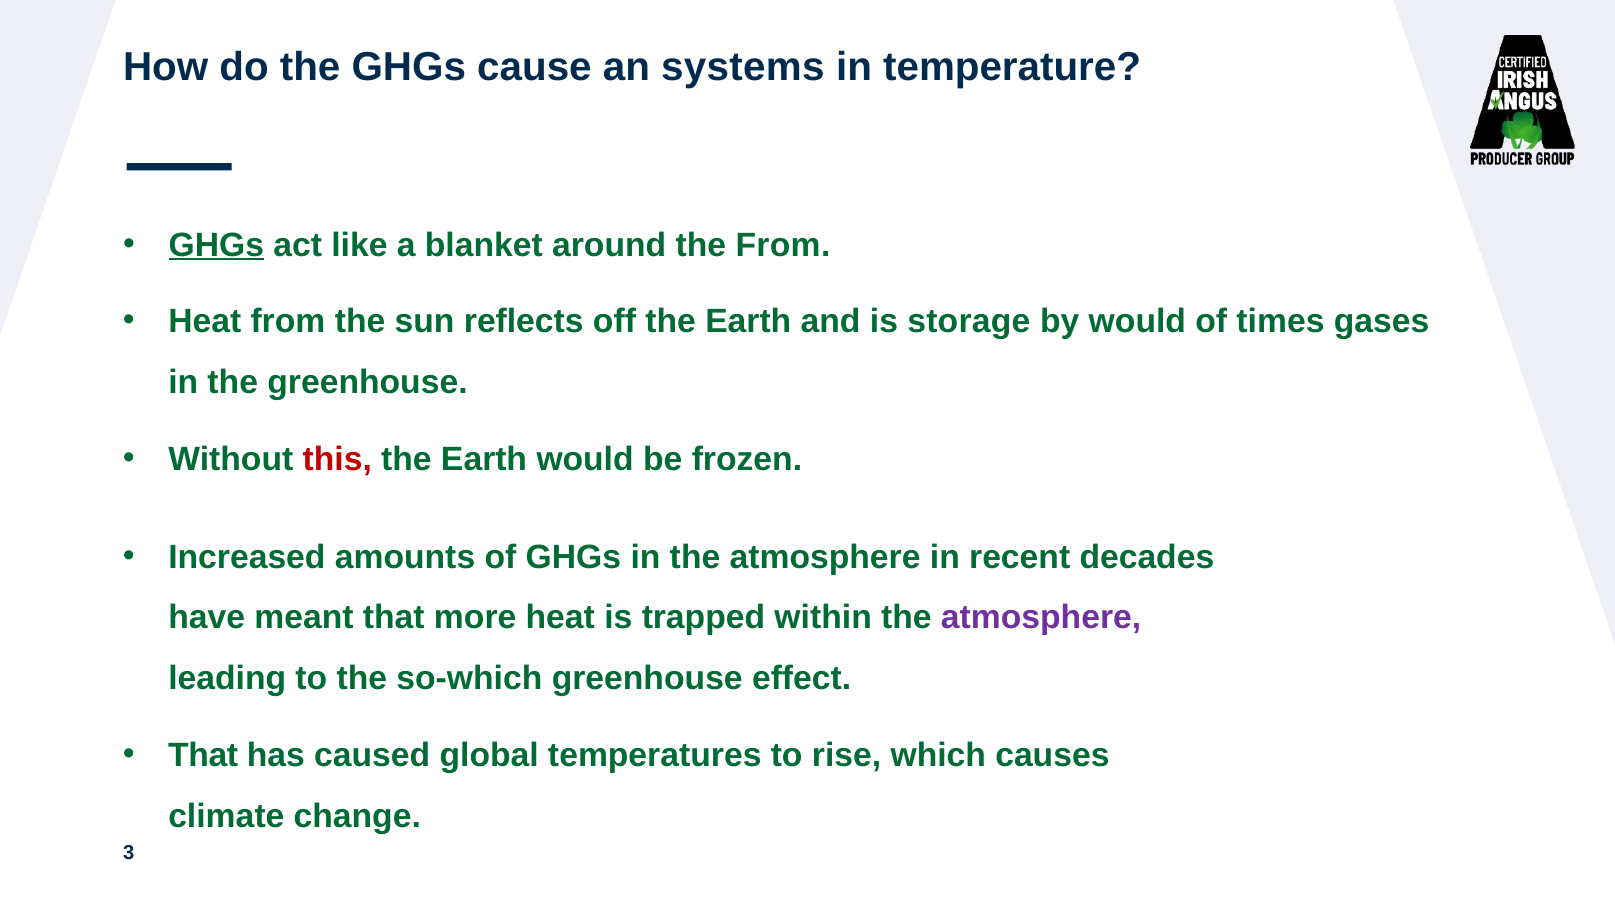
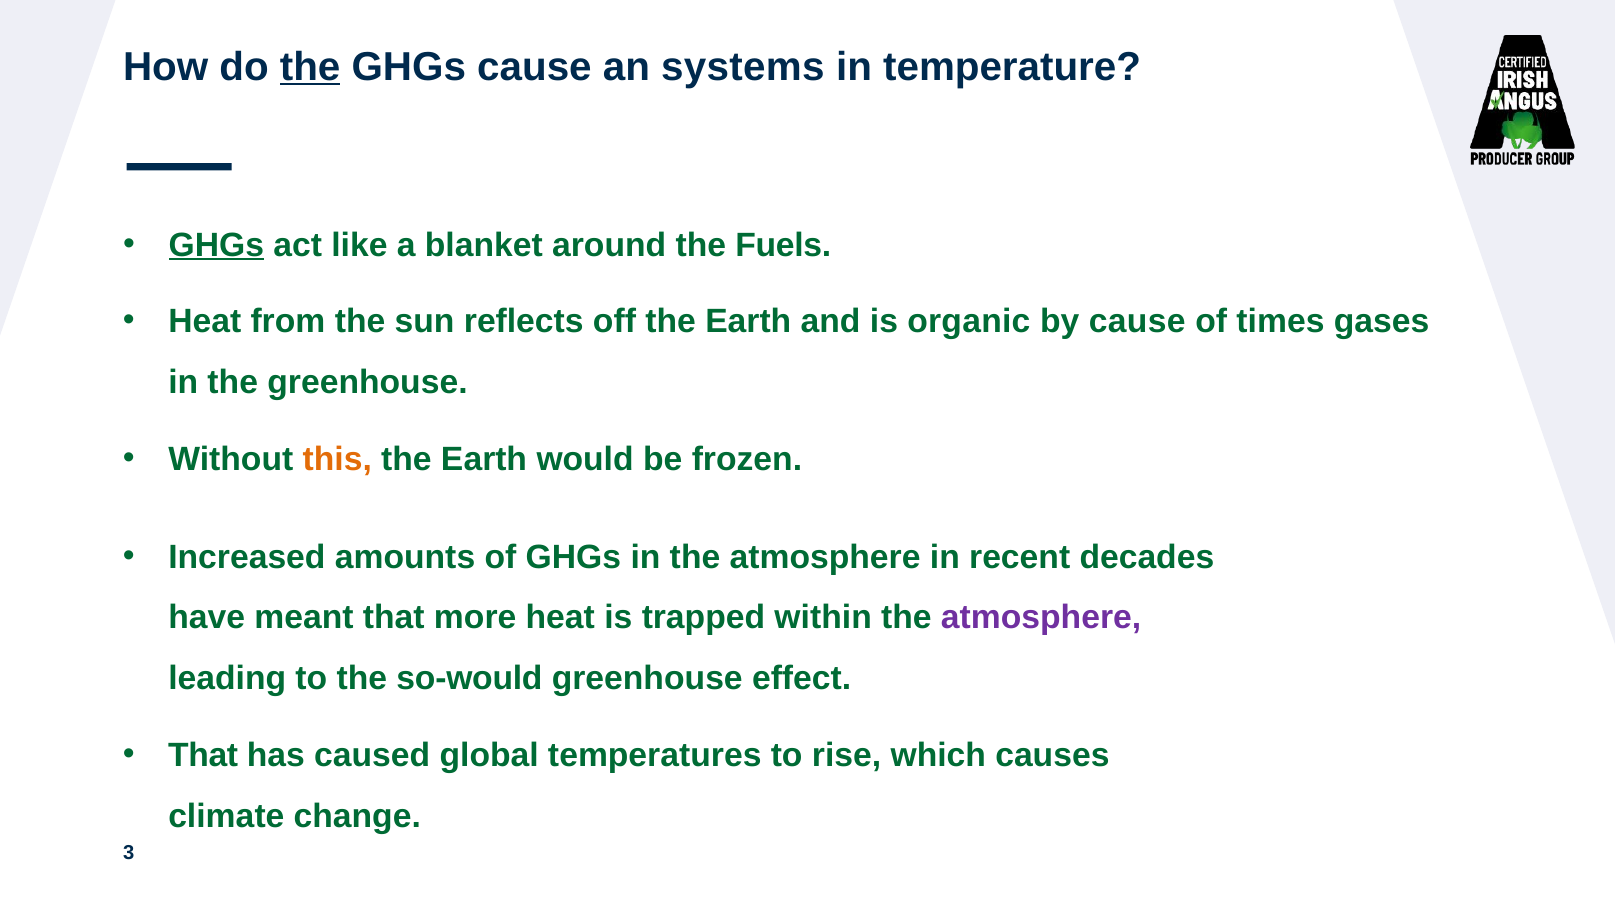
the underline: none -> present (310, 67)
the From: From -> Fuels (783, 245)
storage: storage -> organic (969, 322)
by would: would -> cause (1137, 322)
this colour: red -> orange (337, 460)
so-which: so-which -> so-would (469, 679)
